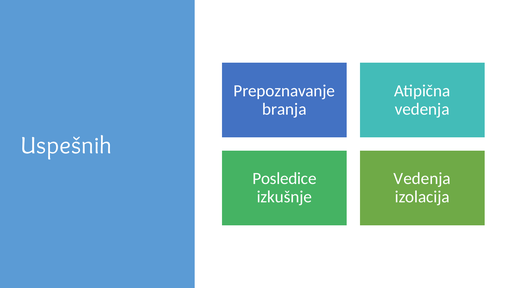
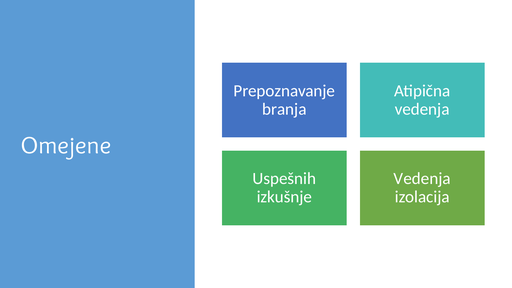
Uspešnih: Uspešnih -> Omejene (66, 145)
Posledice: Posledice -> Uspešnih (284, 179)
